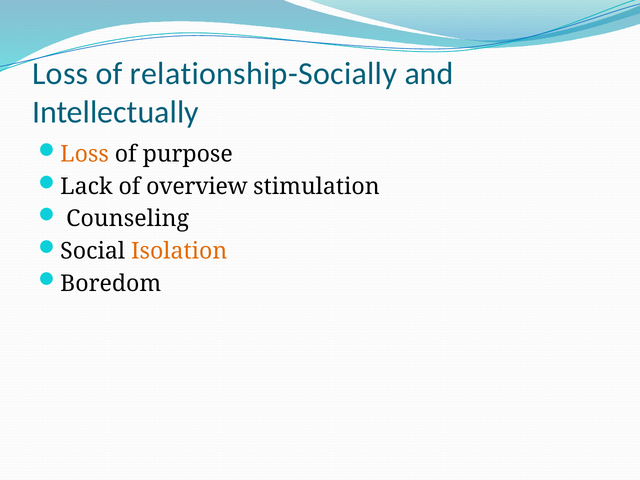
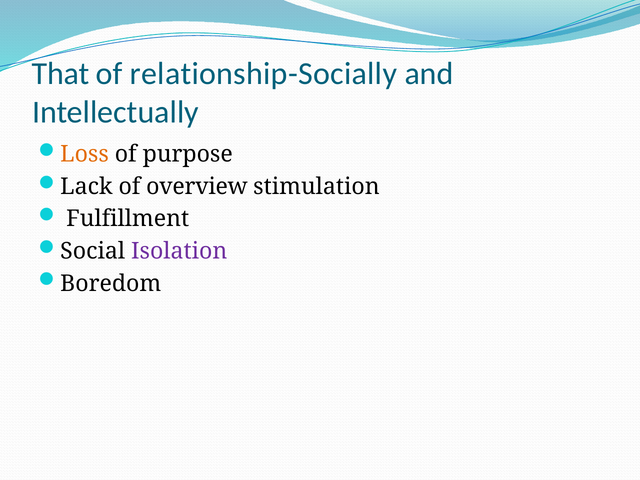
Loss: Loss -> That (61, 74)
Counseling: Counseling -> Fulfillment (128, 219)
Isolation colour: orange -> purple (179, 251)
